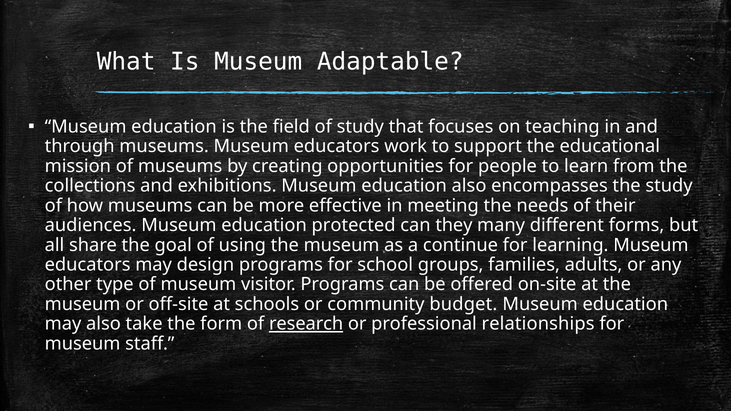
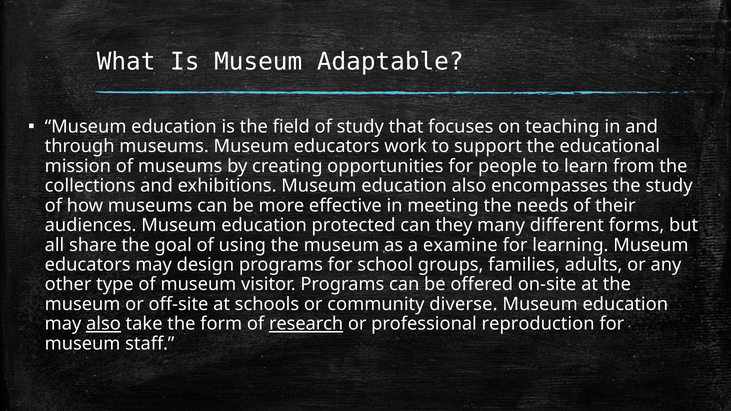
continue: continue -> examine (460, 245)
budget: budget -> diverse (463, 304)
also underline: none -> present (103, 324)
relationships: relationships -> reproduction (538, 324)
